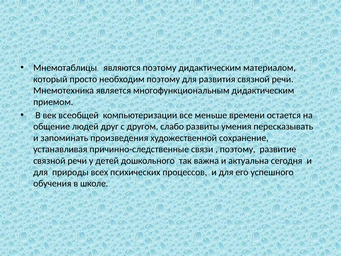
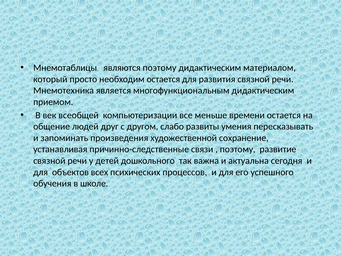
необходим поэтому: поэтому -> остается (163, 79)
природы: природы -> объектов (70, 172)
